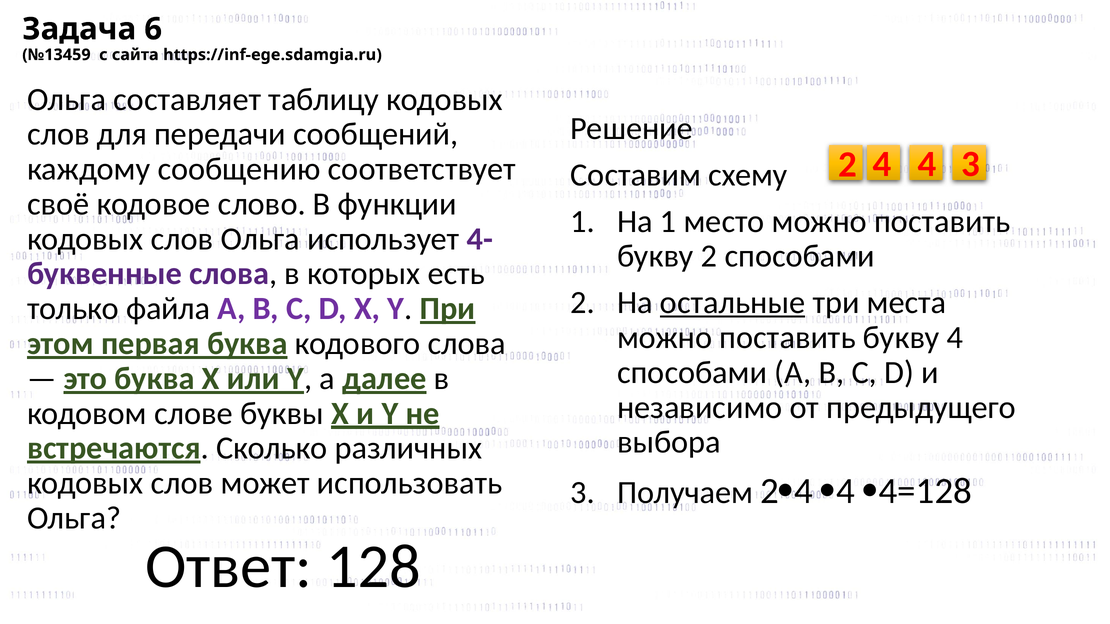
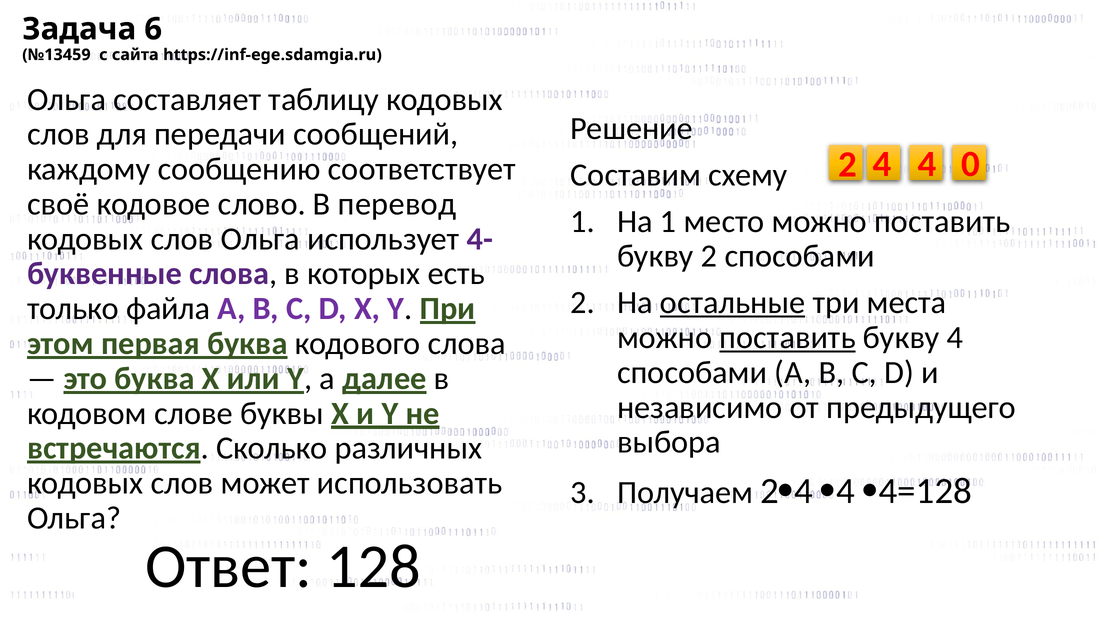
4 3: 3 -> 0 (971, 164)
функции: функции -> перевод (397, 204)
поставить underline: none -> present (788, 338)
